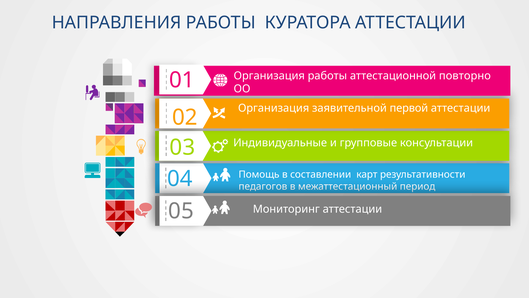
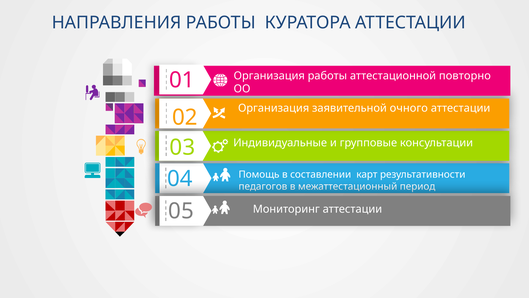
первой: первой -> очного (409, 108)
